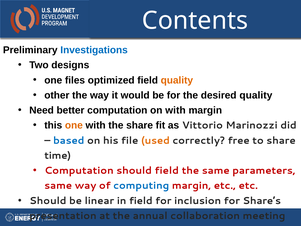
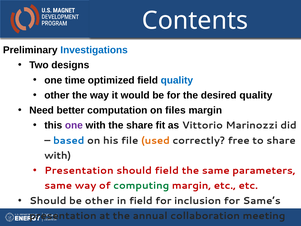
files: files -> time (75, 80)
quality colour: orange -> blue (177, 80)
on with: with -> files (175, 110)
one colour: orange -> purple (74, 125)
time: time -> with (58, 155)
Computation: Computation -> Presentation (79, 170)
computing colour: blue -> green (141, 185)
be linear: linear -> other (99, 201)
Share’s: Share’s -> Same’s (262, 201)
